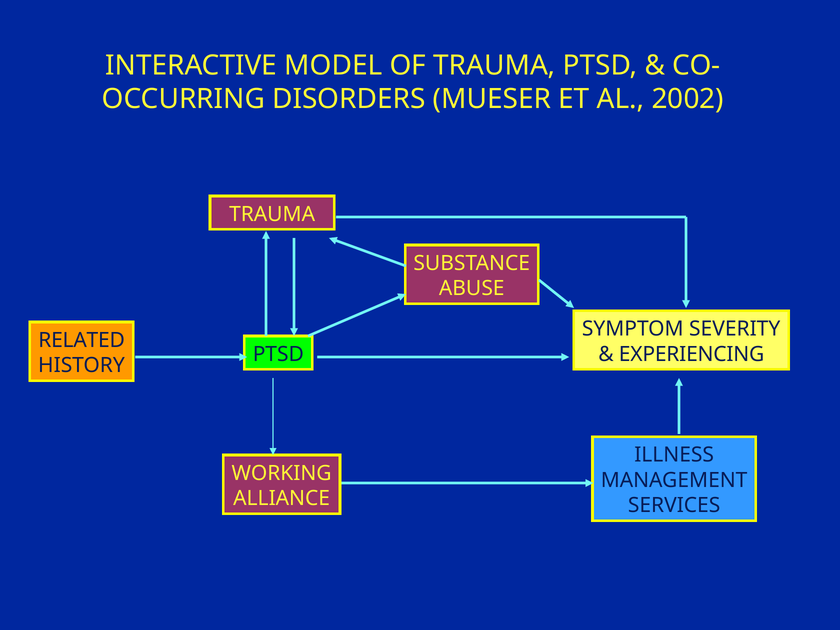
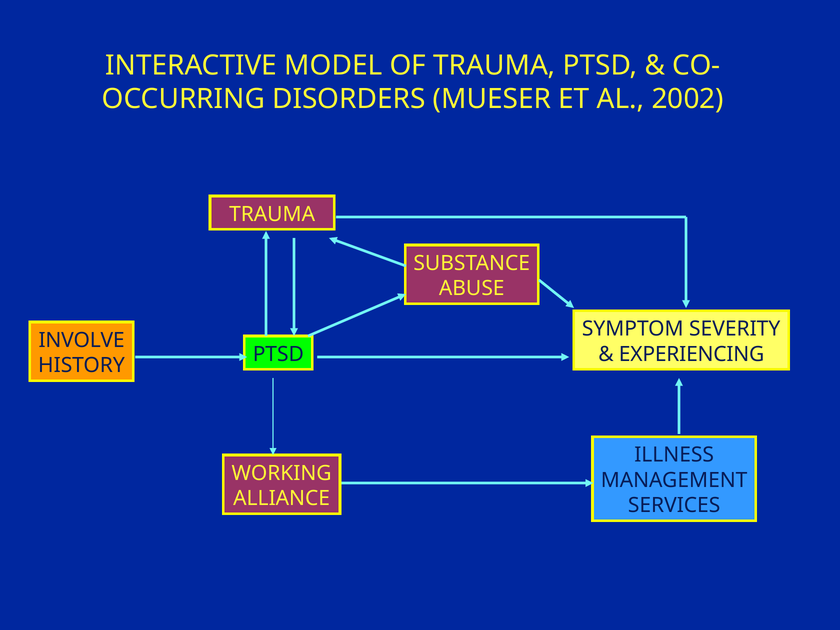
RELATED: RELATED -> INVOLVE (82, 340)
